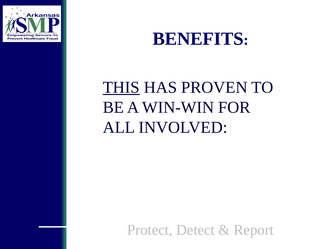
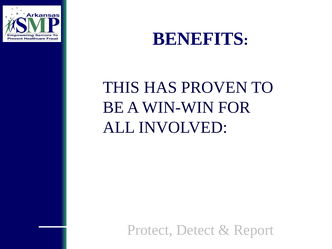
THIS underline: present -> none (121, 87)
